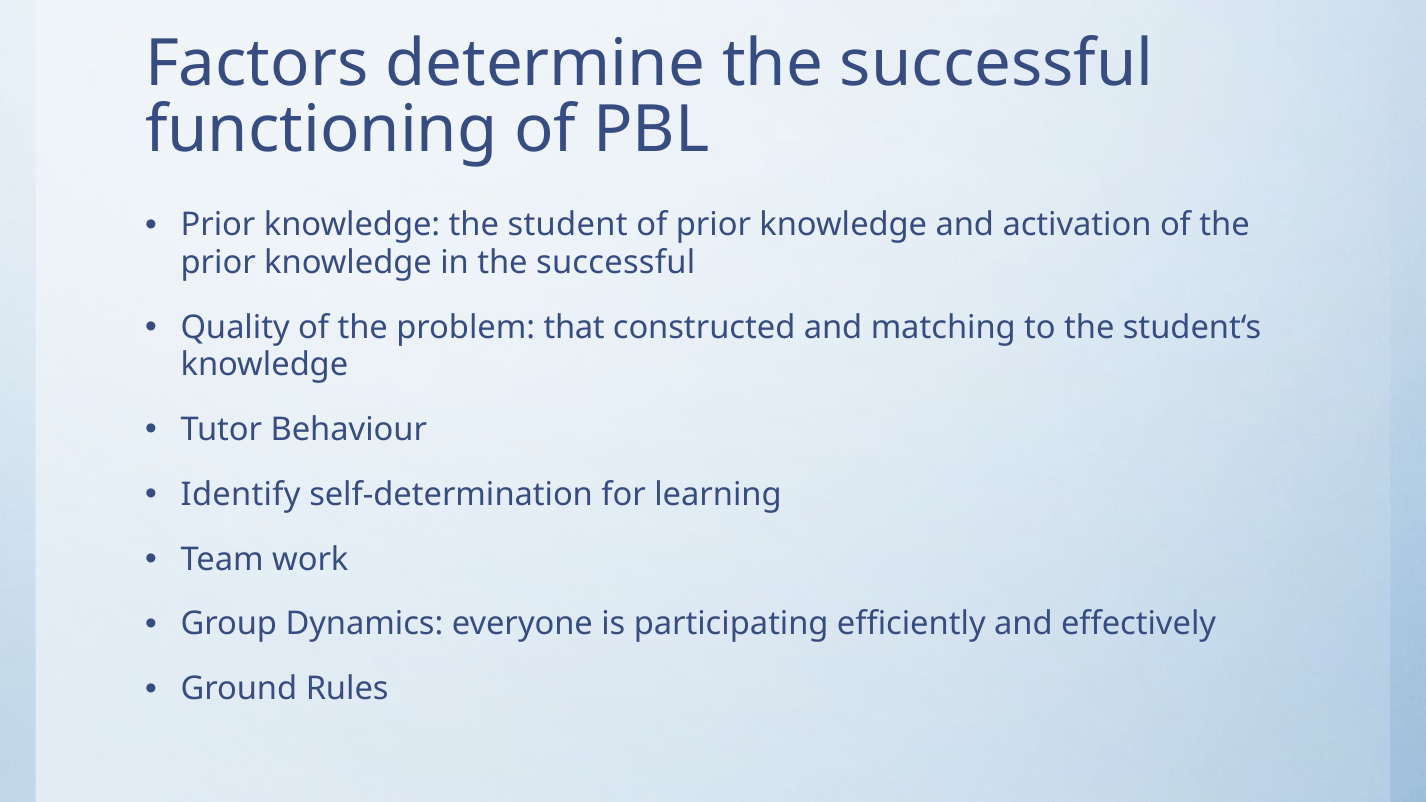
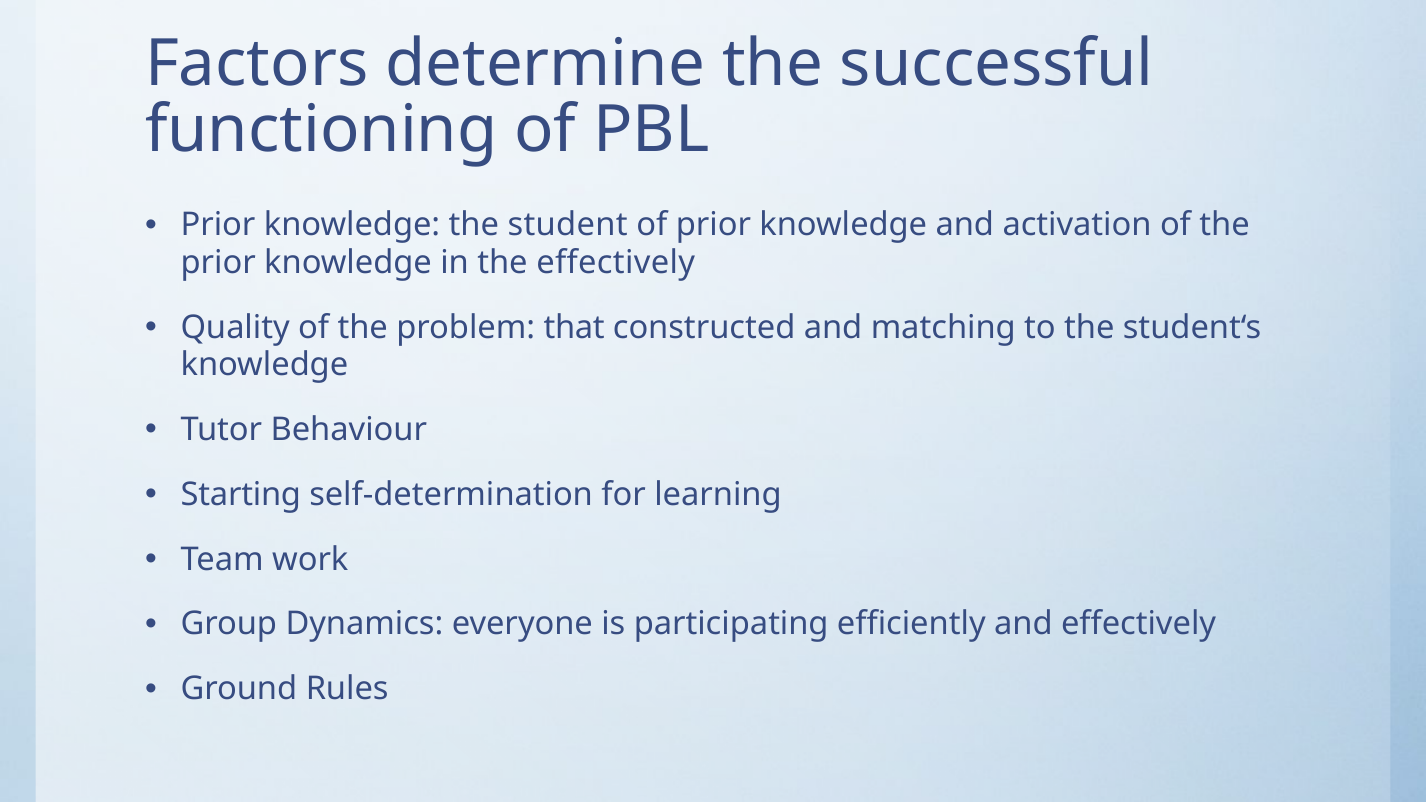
in the successful: successful -> effectively (616, 262)
Identify: Identify -> Starting (241, 495)
